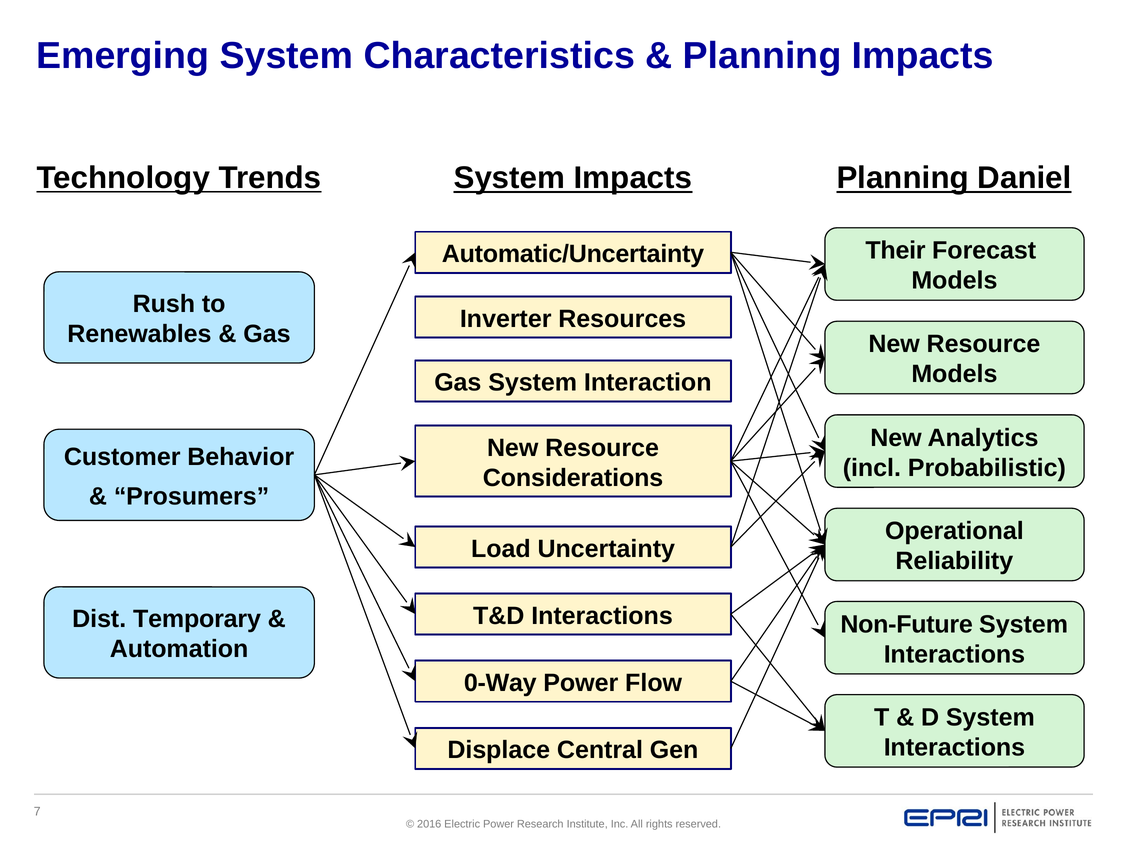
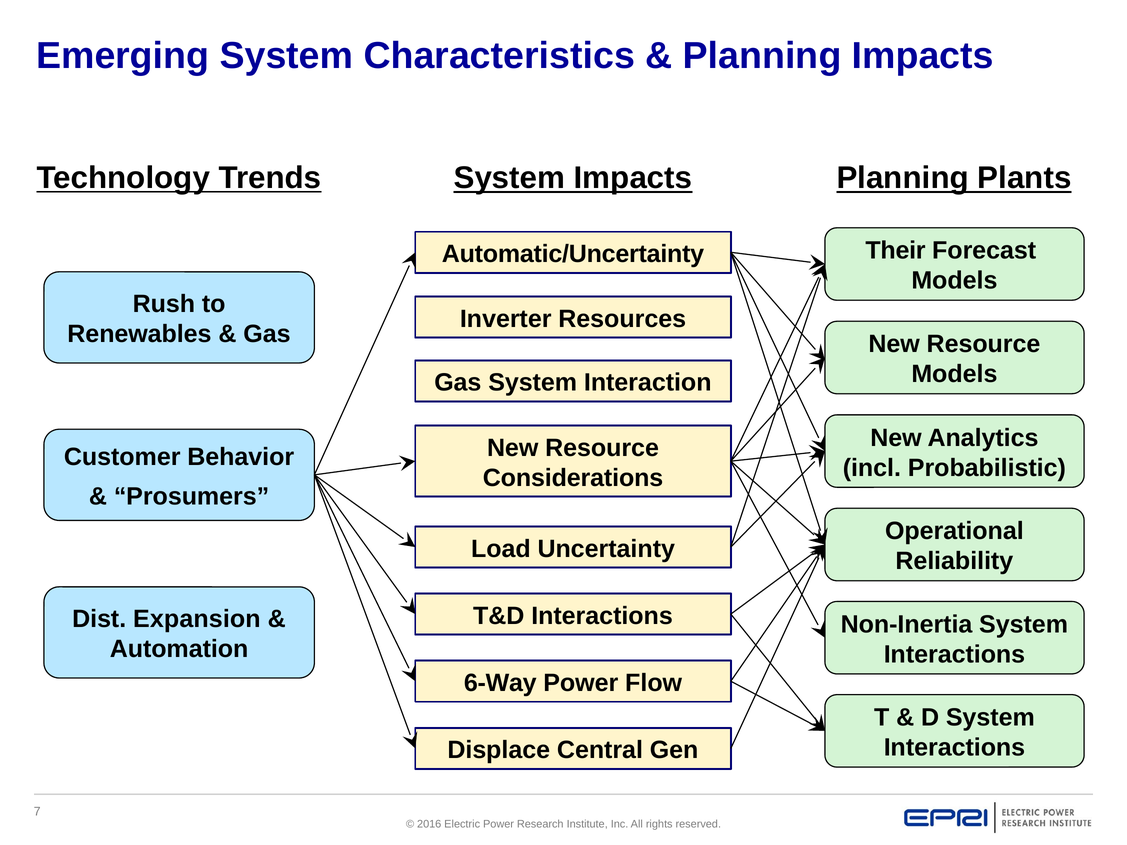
Daniel: Daniel -> Plants (1024, 178)
Temporary: Temporary -> Expansion (197, 619)
Non-Future: Non-Future -> Non-Inertia (907, 625)
0-Way: 0-Way -> 6-Way (500, 683)
